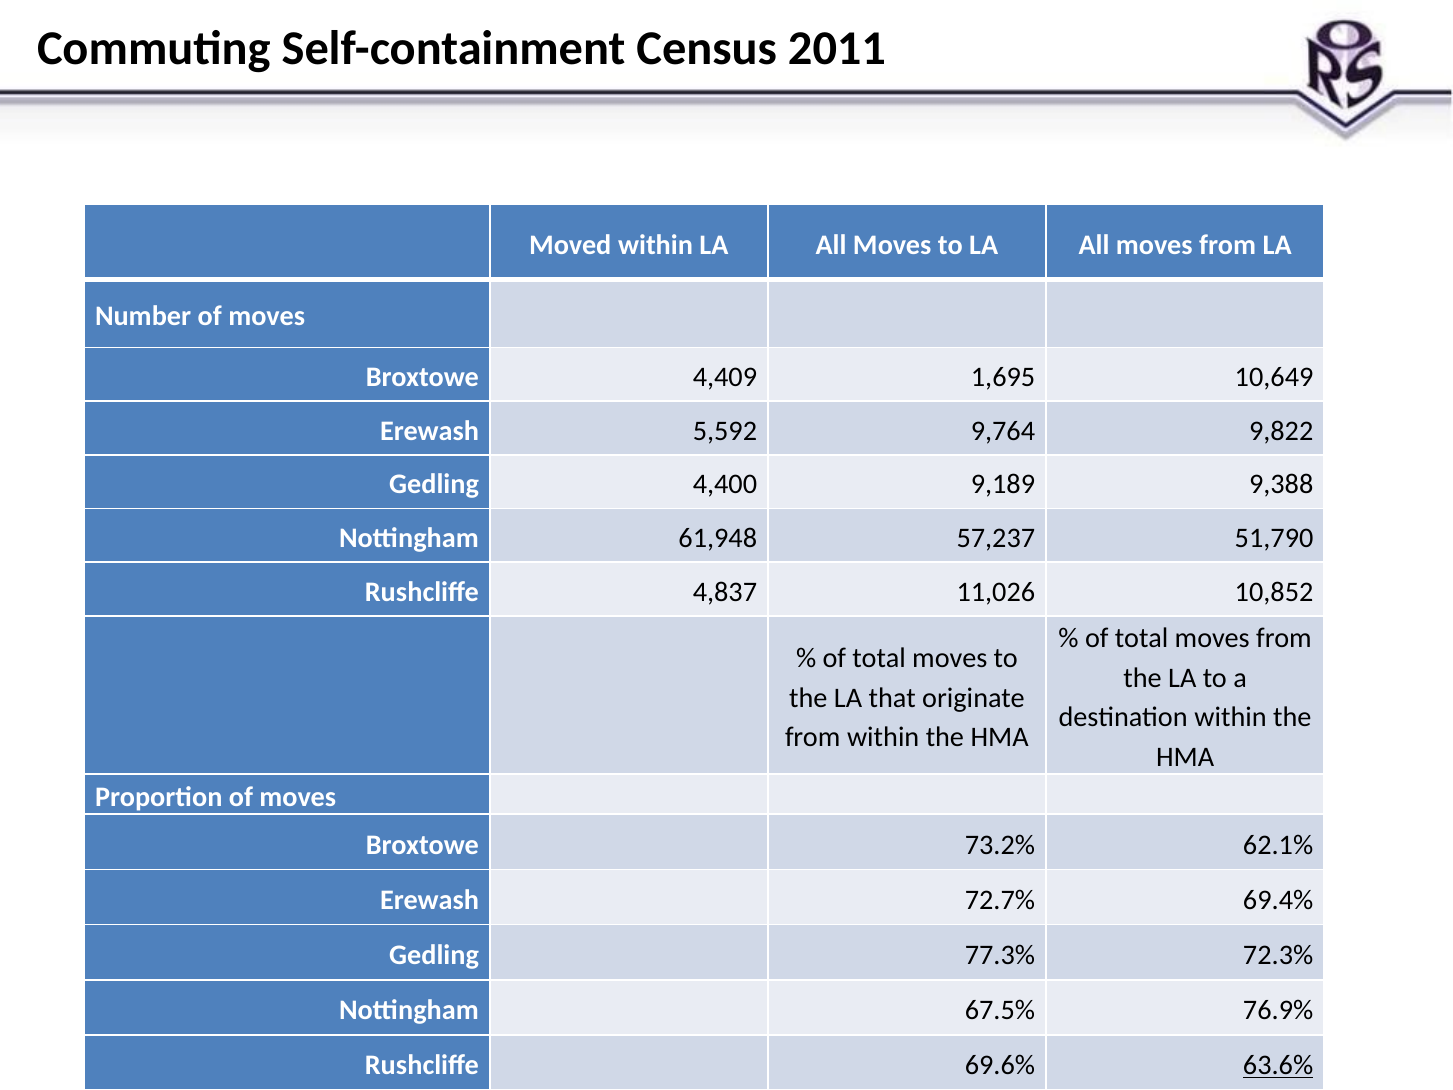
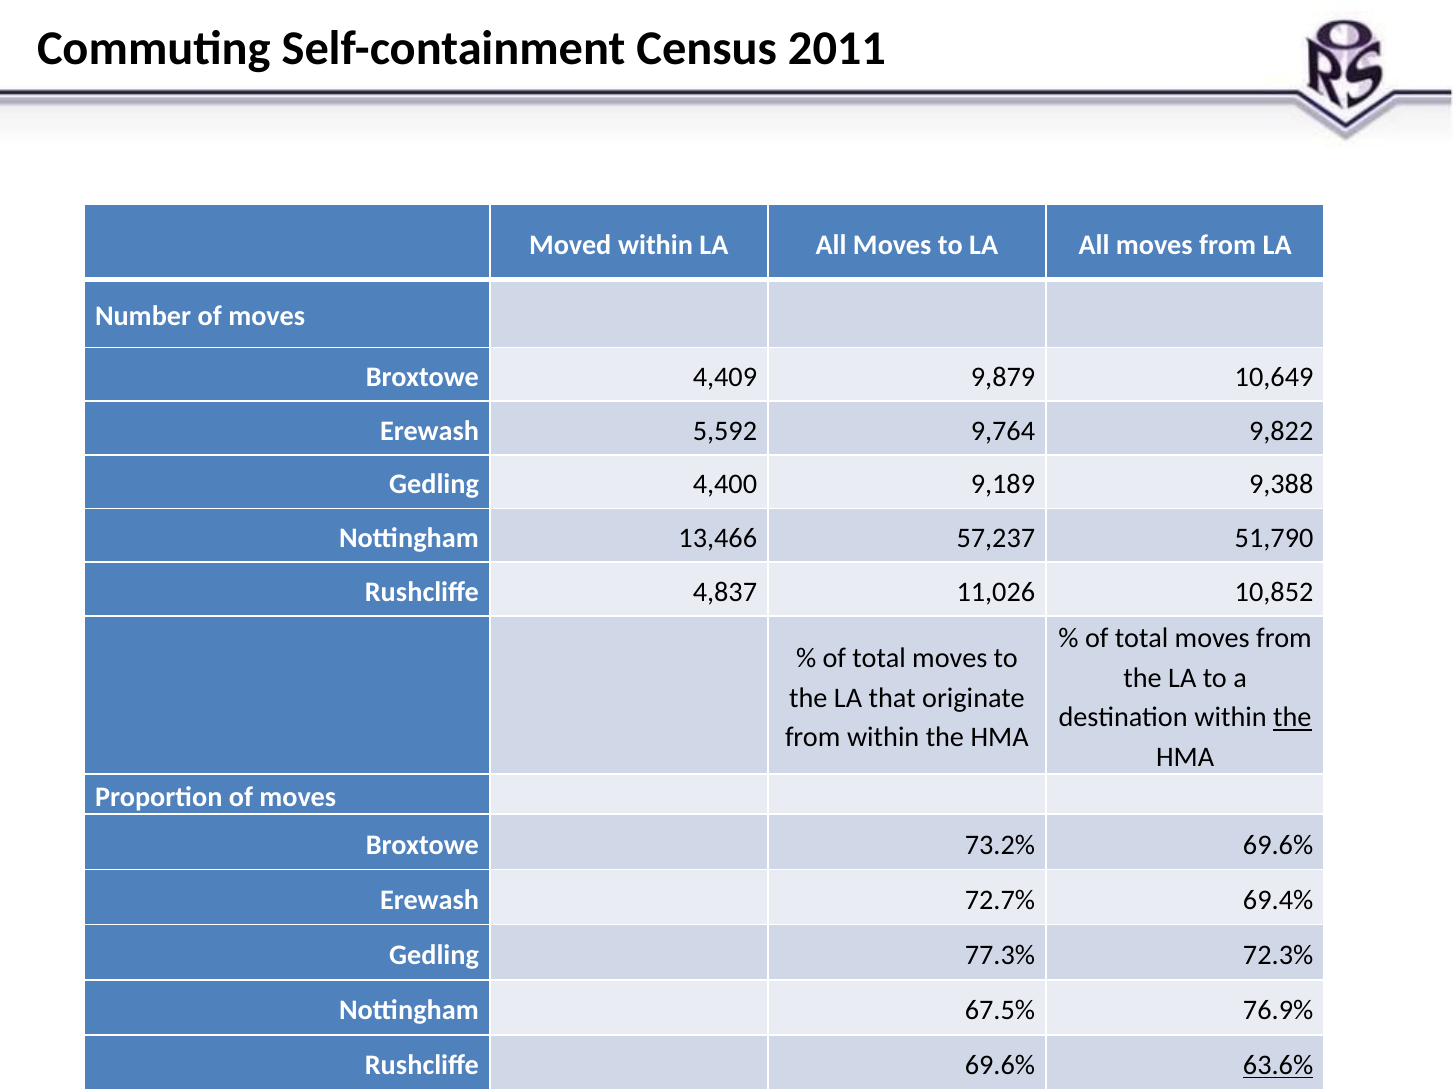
1,695: 1,695 -> 9,879 (1003, 377)
61,948: 61,948 -> 13,466 (718, 538)
the underline: none -> present (1292, 717)
73.2% 62.1%: 62.1% -> 69.6% (1278, 844)
